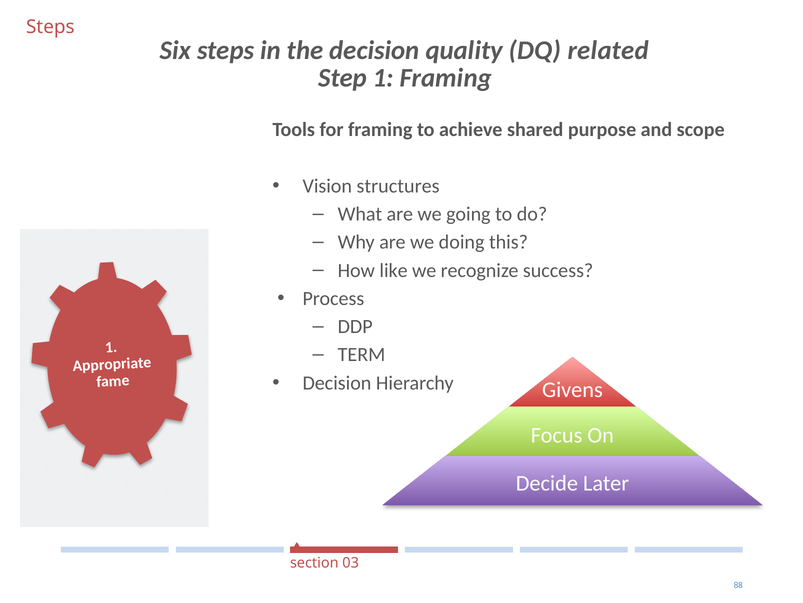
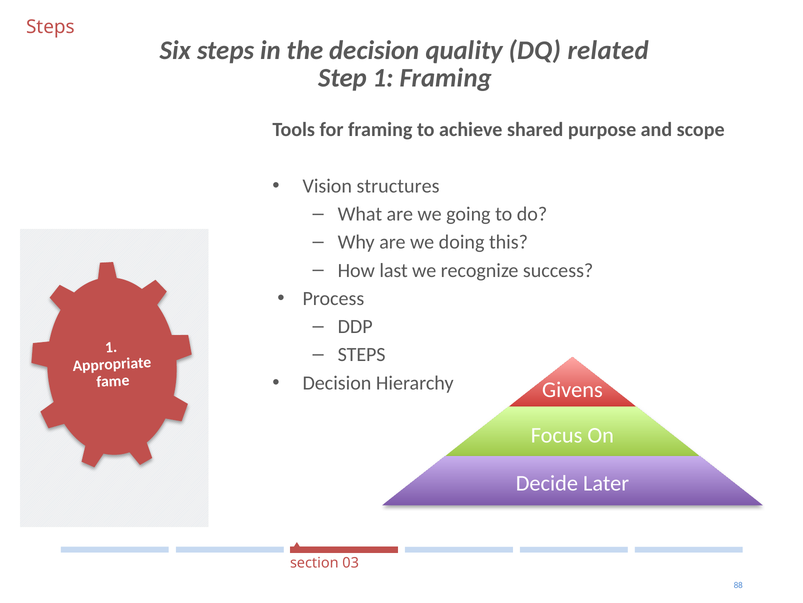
like: like -> last (394, 270)
TERM: TERM -> STEPS (362, 354)
